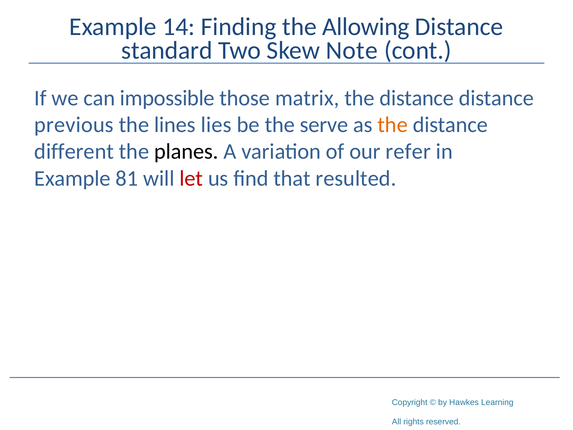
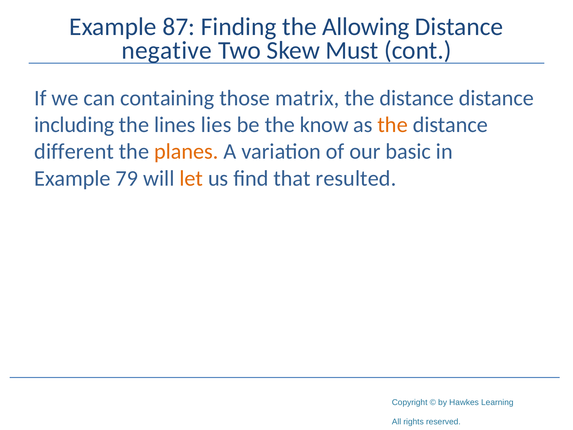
14: 14 -> 87 (179, 27)
standard: standard -> negative (167, 50)
Note: Note -> Must (352, 50)
impossible: impossible -> containing (167, 98)
previous: previous -> including (74, 125)
serve: serve -> know (324, 125)
planes colour: black -> orange (186, 151)
refer: refer -> basic (408, 151)
81: 81 -> 79 (127, 178)
let colour: red -> orange (191, 178)
